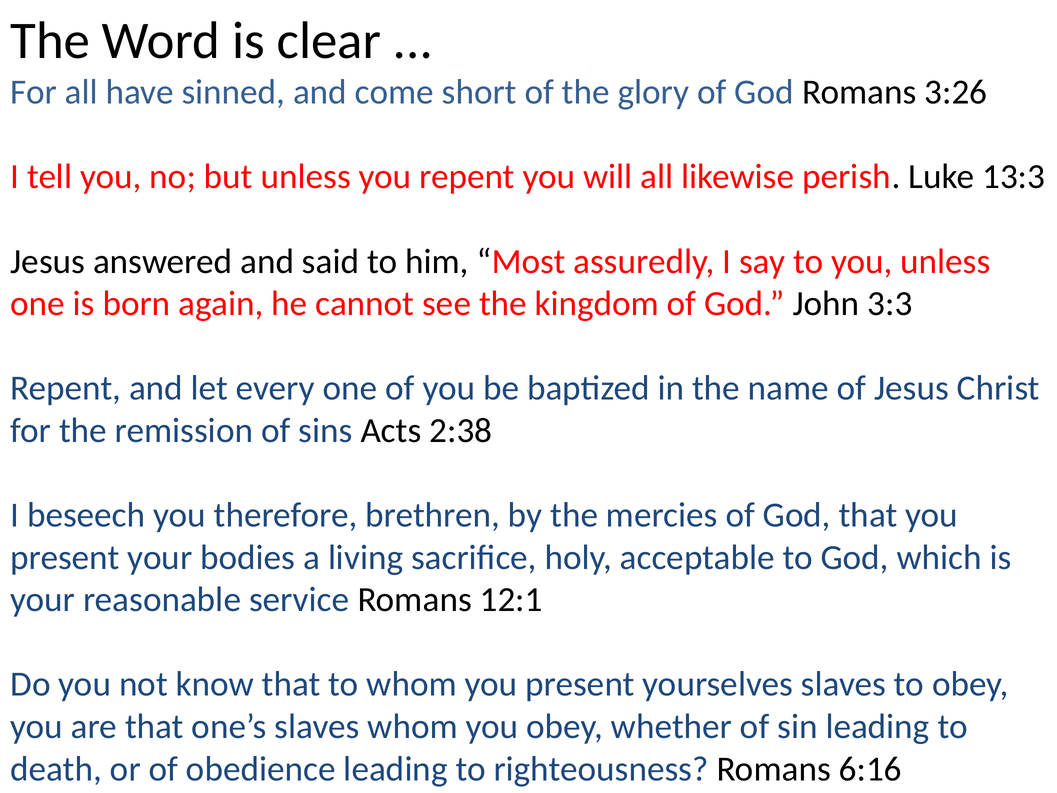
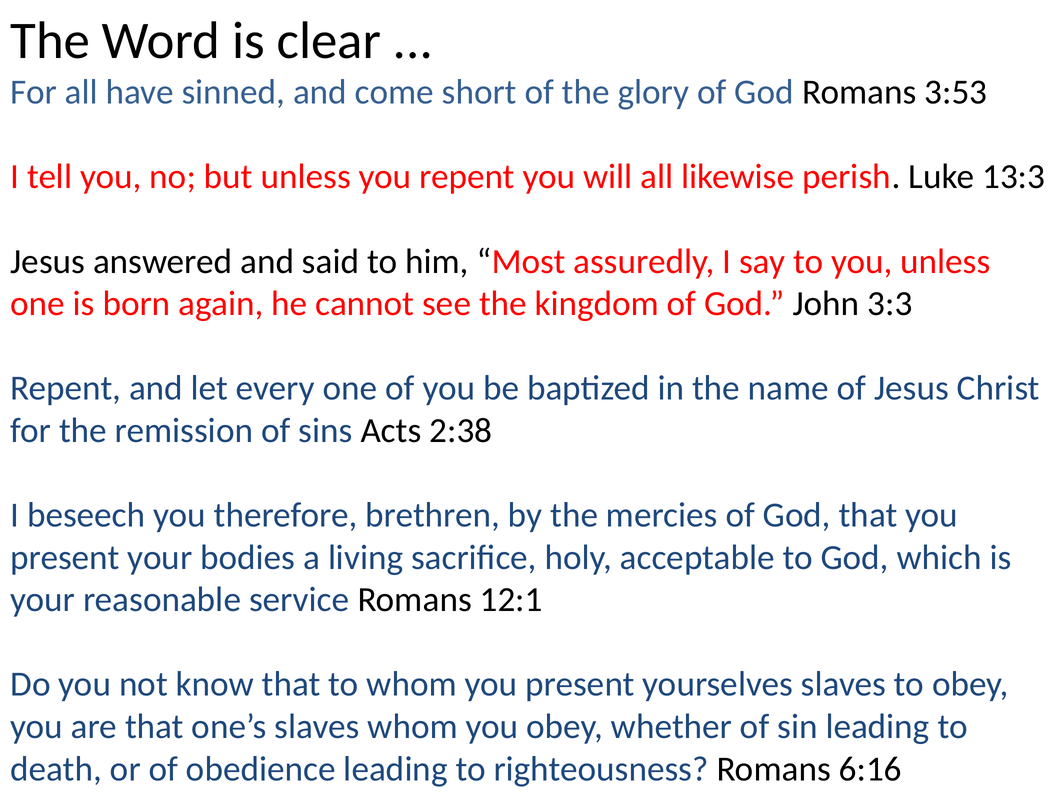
3:26: 3:26 -> 3:53 (956, 92)
